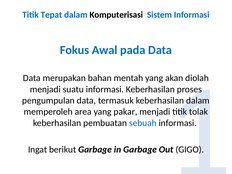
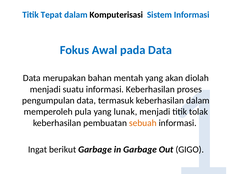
area: area -> pula (83, 112)
pakar: pakar -> lunak (125, 112)
sebuah colour: blue -> orange (143, 123)
